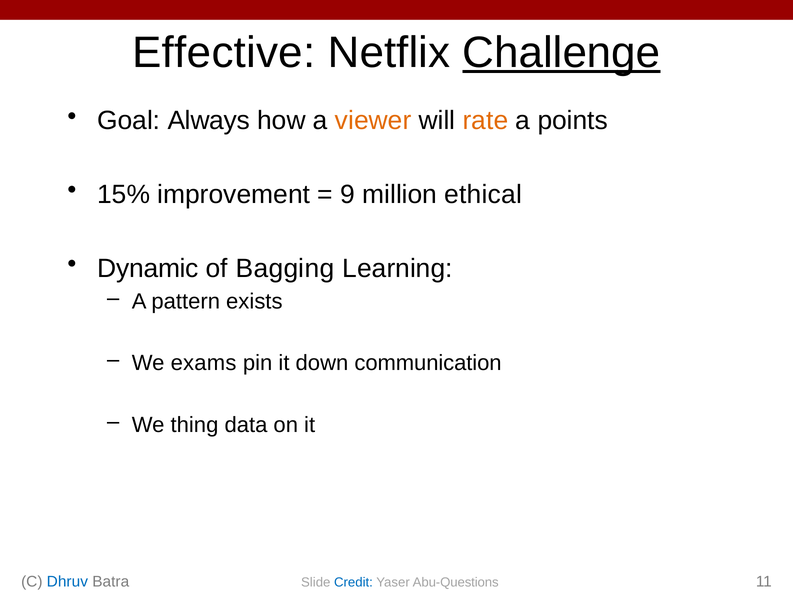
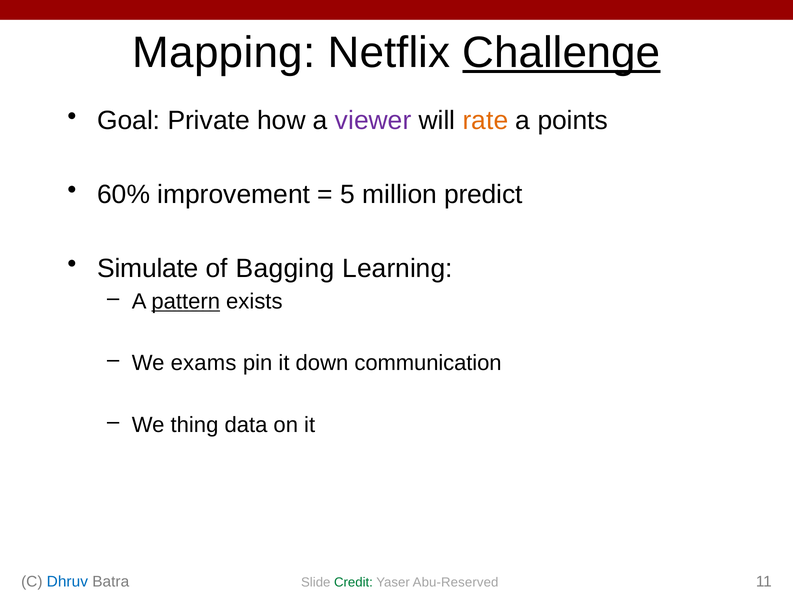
Effective: Effective -> Mapping (224, 53)
Always: Always -> Private (209, 121)
viewer colour: orange -> purple (373, 121)
15%: 15% -> 60% (124, 195)
9: 9 -> 5 (347, 195)
ethical: ethical -> predict (483, 195)
Dynamic: Dynamic -> Simulate (148, 269)
pattern underline: none -> present (186, 302)
Credit colour: blue -> green (353, 583)
Abu-Questions: Abu-Questions -> Abu-Reserved (456, 583)
